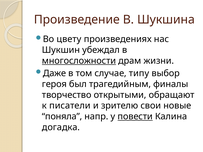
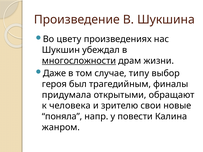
творчество: творчество -> придумала (67, 95)
писатели: писатели -> человека (70, 106)
повести underline: present -> none (135, 117)
догадка: догадка -> жанром (61, 128)
